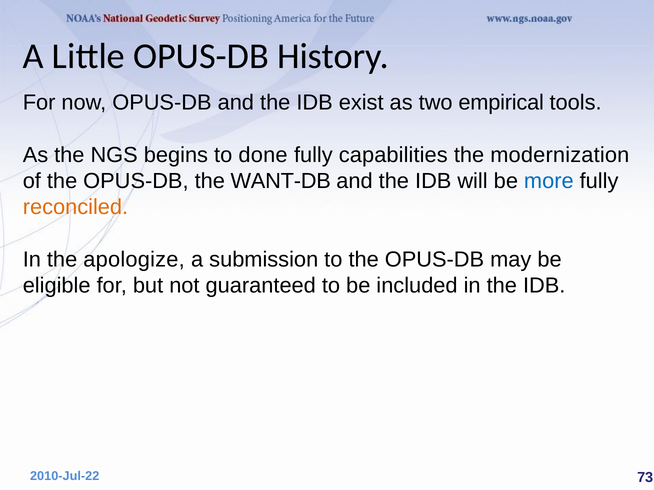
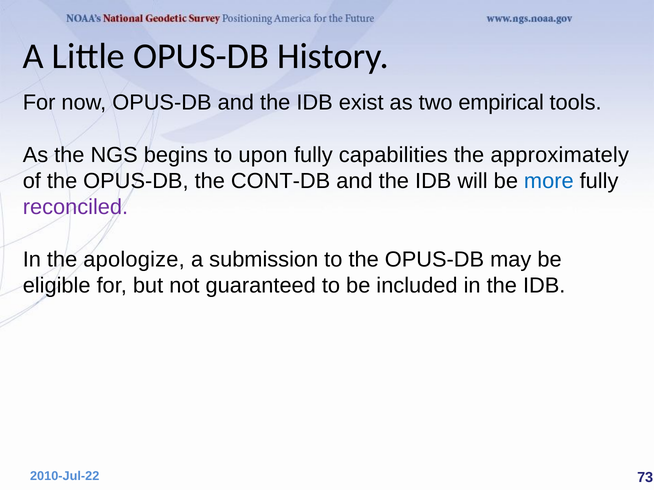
done: done -> upon (263, 155)
modernization: modernization -> approximately (560, 155)
WANT-DB: WANT-DB -> CONT-DB (281, 181)
reconciled colour: orange -> purple (75, 207)
